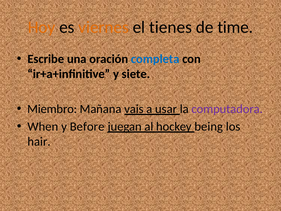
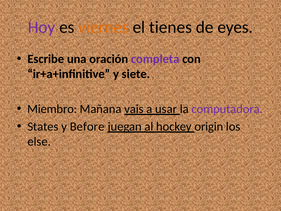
Hoy colour: orange -> purple (42, 27)
time: time -> eyes (235, 27)
completa colour: blue -> purple (155, 59)
When: When -> States (43, 126)
being: being -> origin (209, 126)
hair: hair -> else (39, 141)
